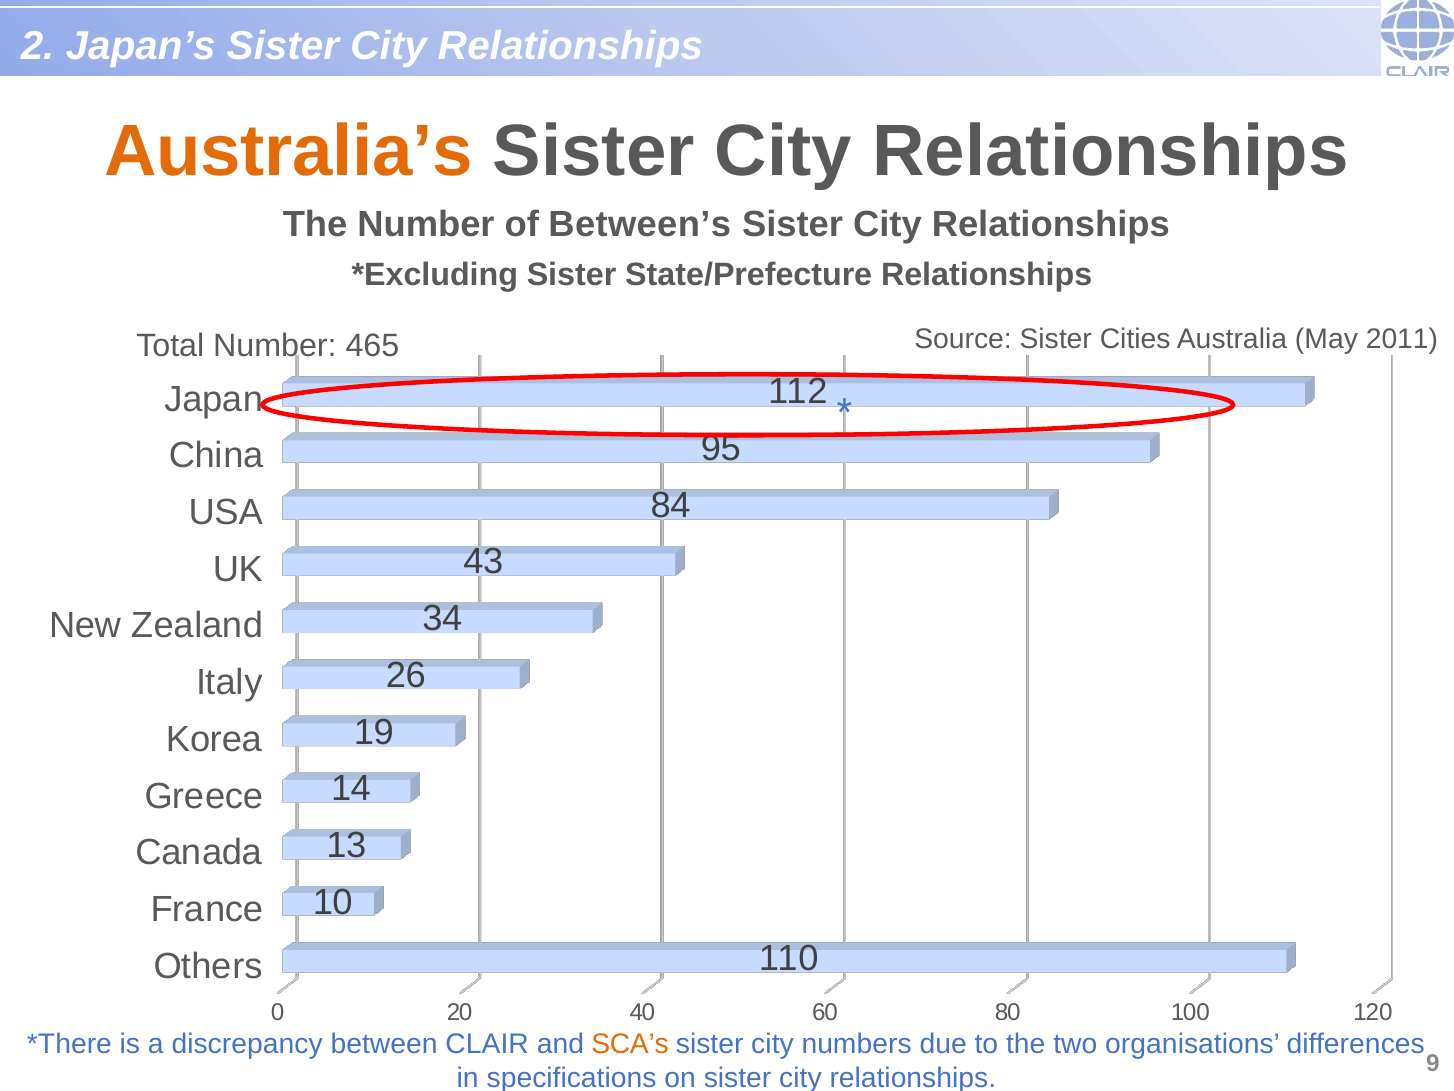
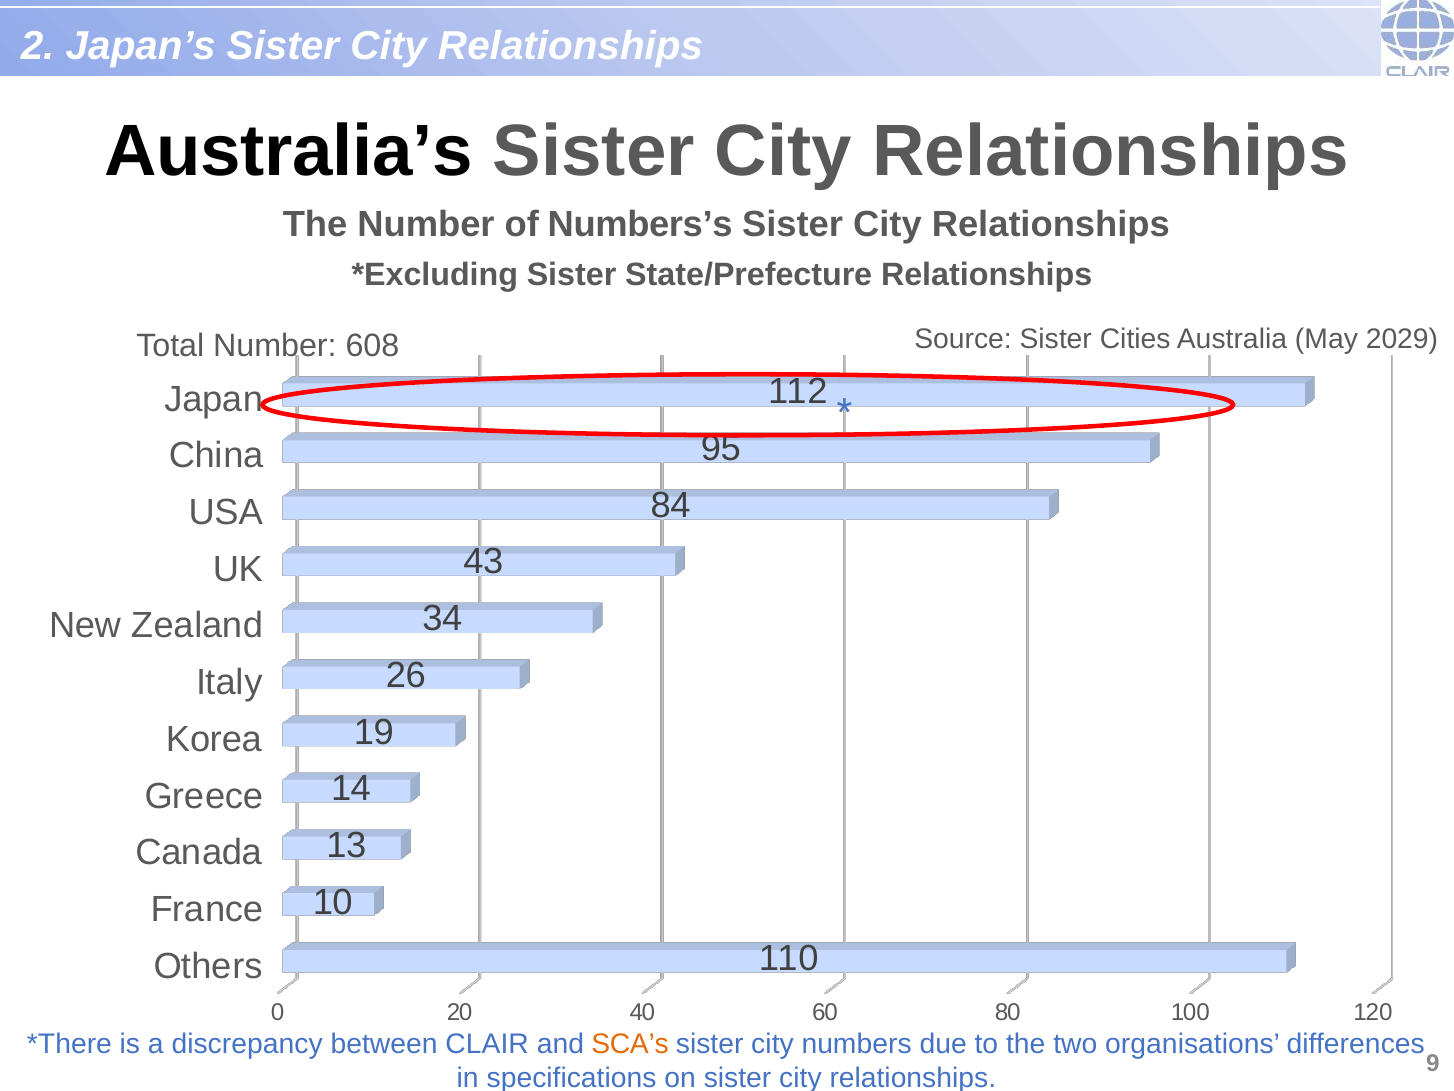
Australia’s colour: orange -> black (289, 152)
Between’s: Between’s -> Numbers’s (640, 224)
2011: 2011 -> 2029 (1402, 339)
465: 465 -> 608 (372, 346)
